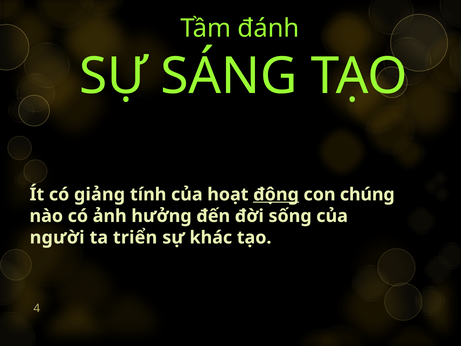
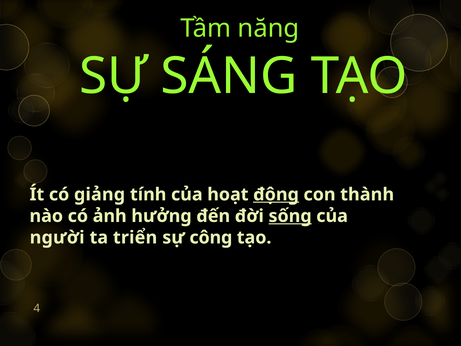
đánh: đánh -> năng (269, 28)
chúng: chúng -> thành (367, 194)
sống underline: none -> present (290, 216)
khác: khác -> công (211, 237)
